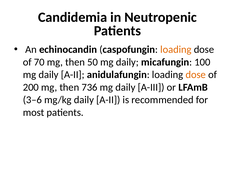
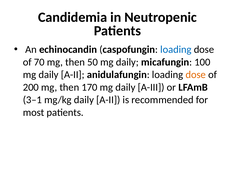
loading colour: orange -> blue (176, 49)
736: 736 -> 170 (89, 87)
3–6: 3–6 -> 3–1 (32, 99)
